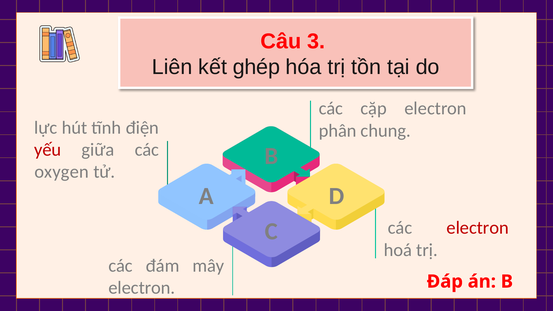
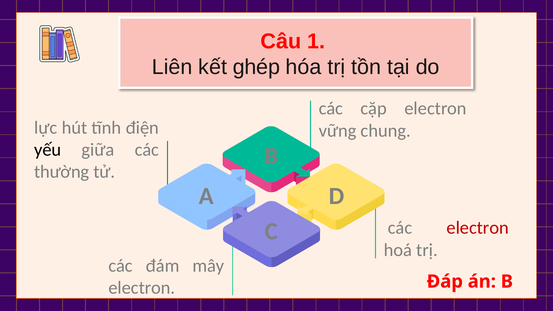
3: 3 -> 1 (316, 41)
phân: phân -> vững (338, 131)
yếu colour: red -> black (48, 150)
oxygen: oxygen -> thường (62, 172)
